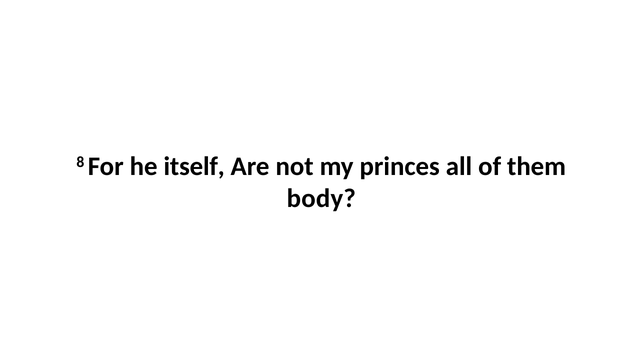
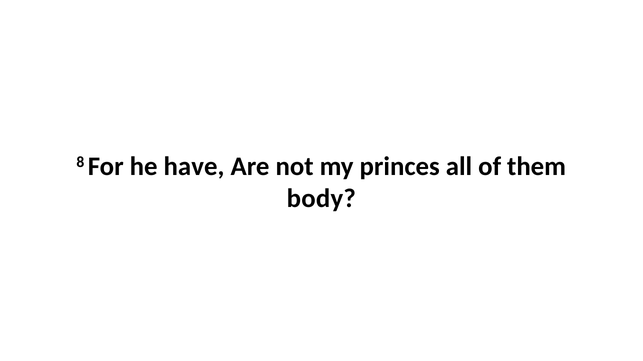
itself: itself -> have (194, 167)
